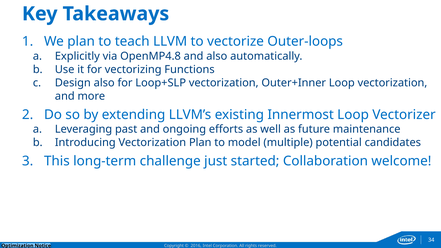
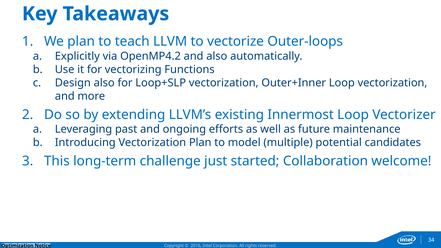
OpenMP4.8: OpenMP4.8 -> OpenMP4.2 (151, 56)
